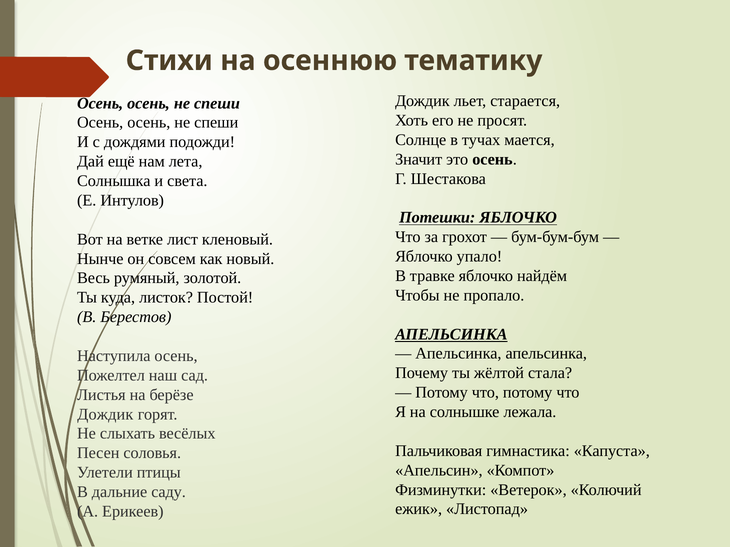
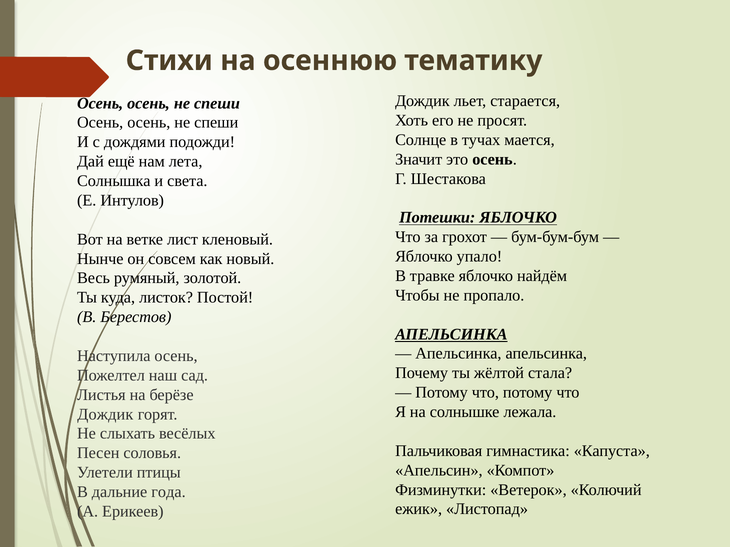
саду: саду -> года (168, 492)
